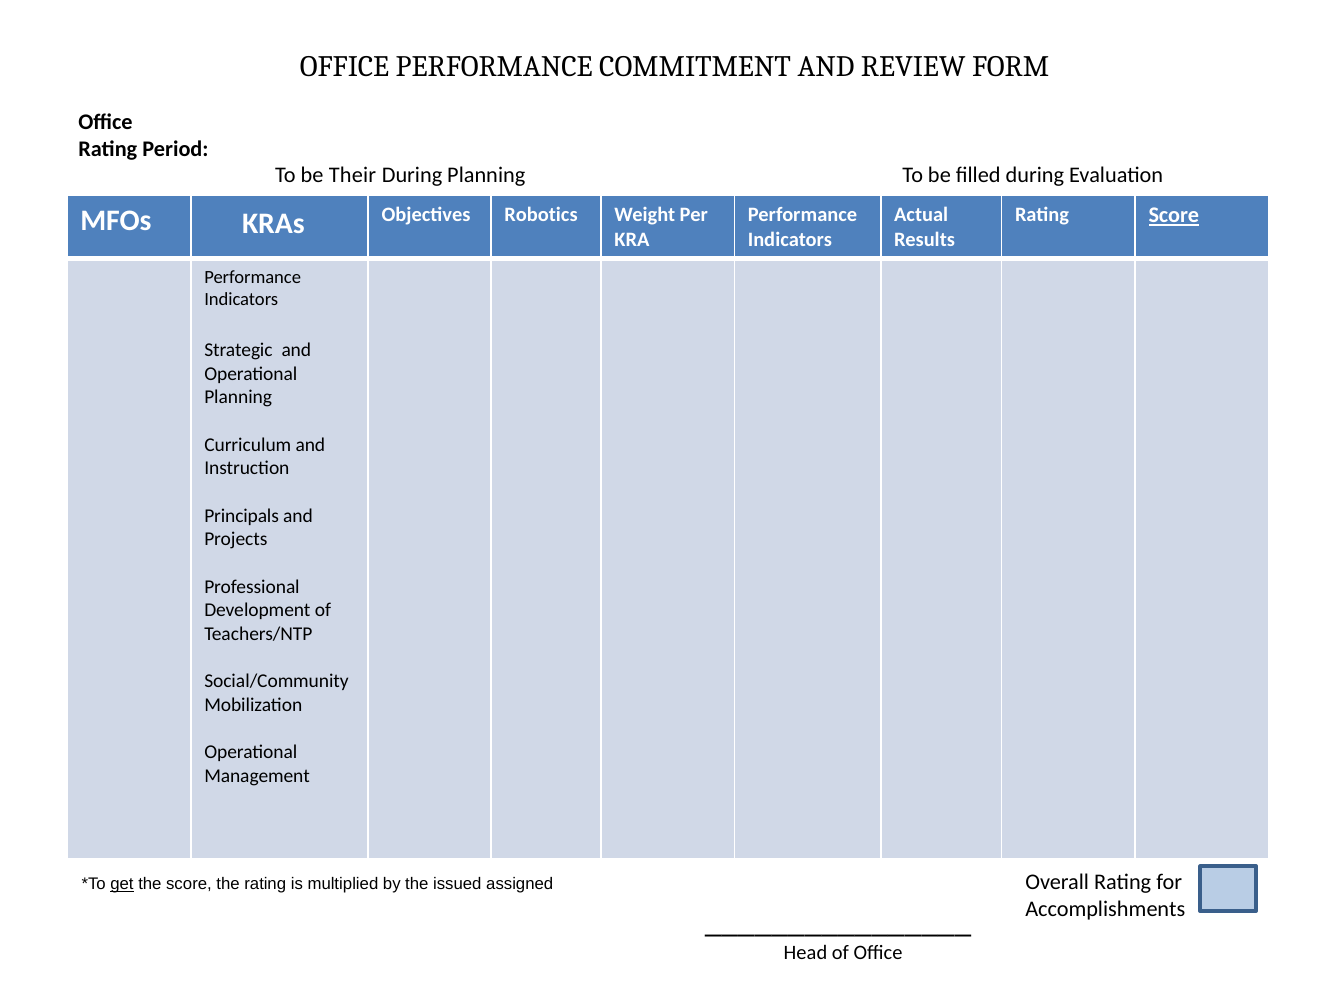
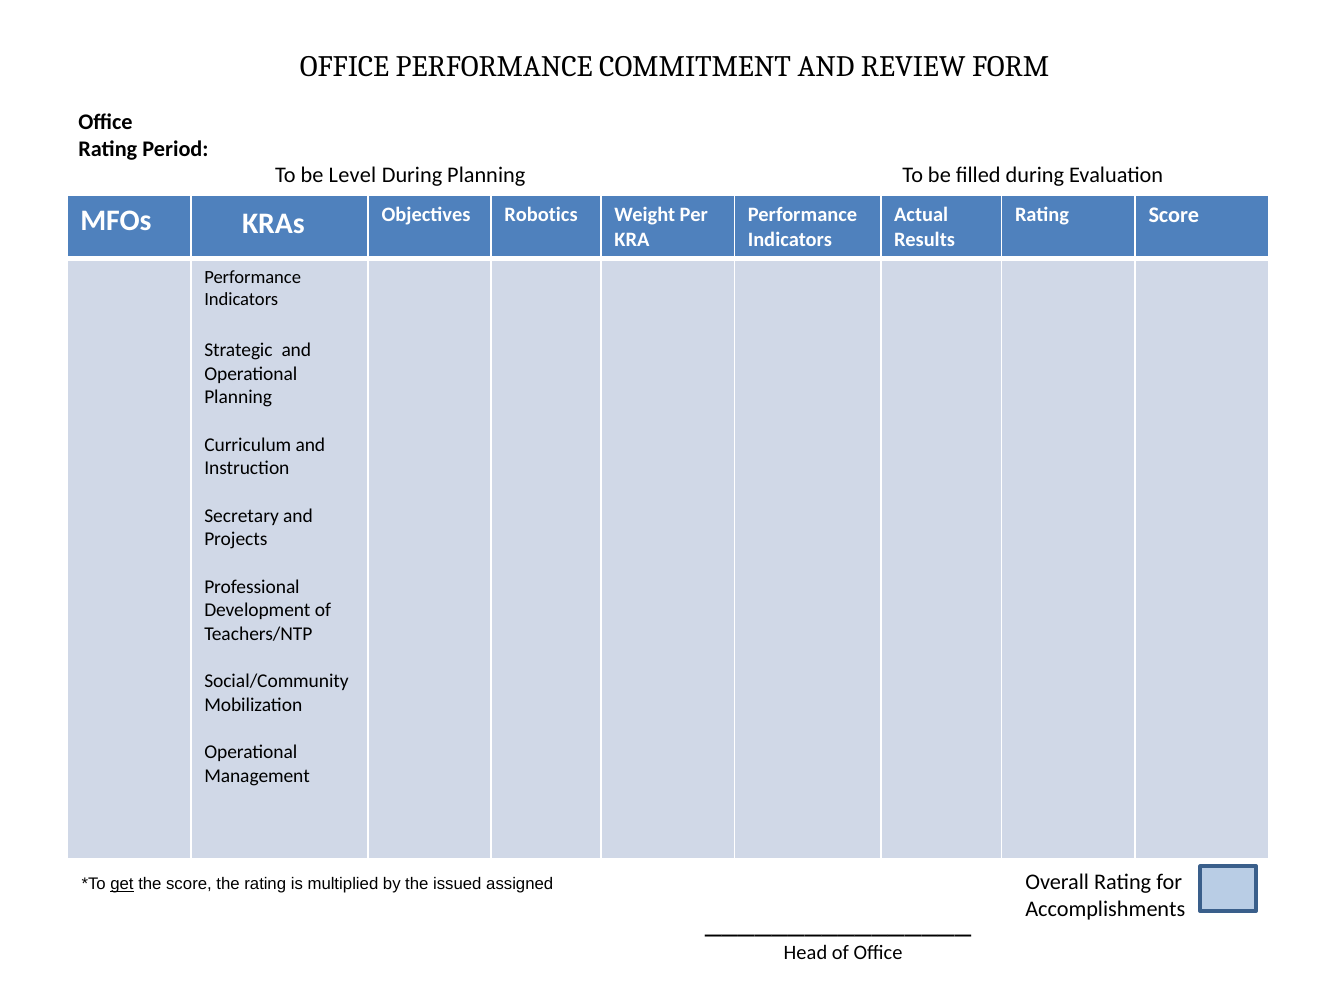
Their: Their -> Level (353, 175)
Score underline: present -> none (1174, 216)
Principals: Principals -> Secretary (242, 516)
